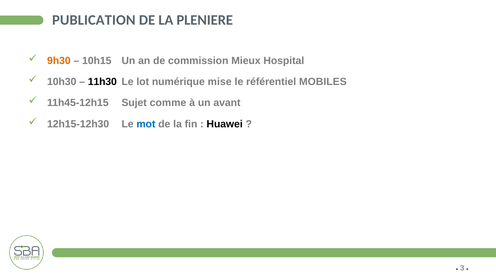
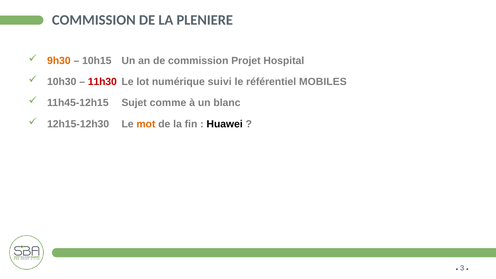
PUBLICATION: PUBLICATION -> COMMISSION (94, 20)
Mieux: Mieux -> Projet (246, 61)
11h30 colour: black -> red (102, 82)
mise: mise -> suivi (220, 82)
avant: avant -> blanc (227, 103)
mot colour: blue -> orange (146, 124)
